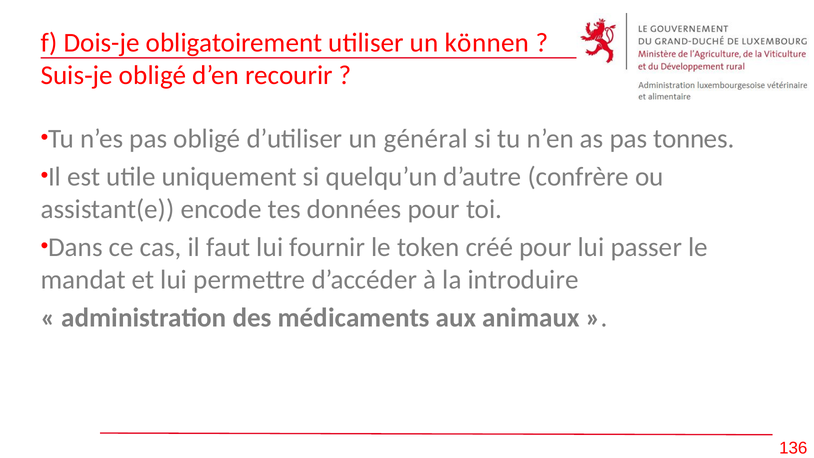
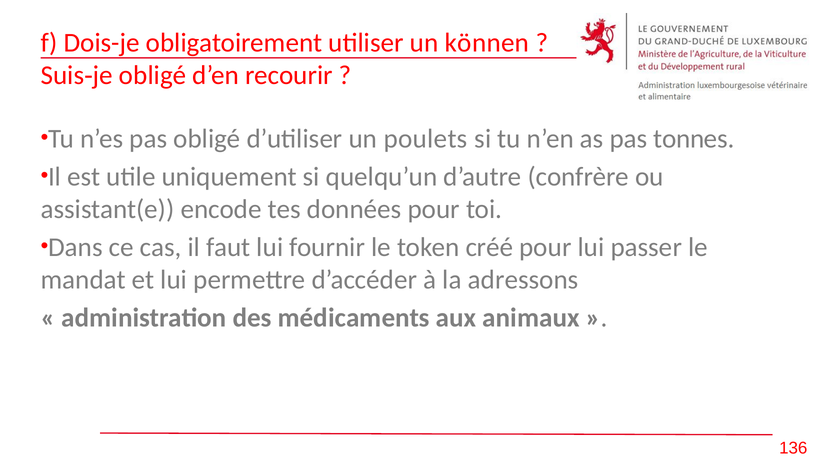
général: général -> poulets (426, 139)
introduire: introduire -> adressons (523, 280)
